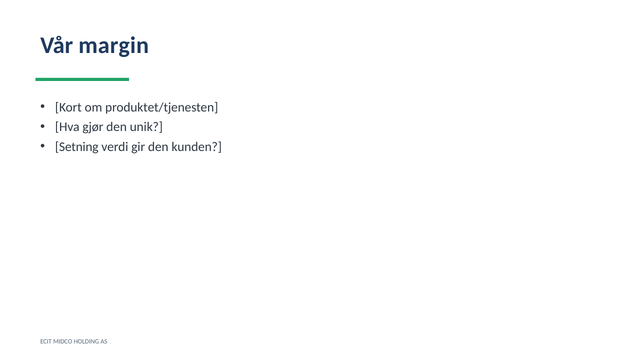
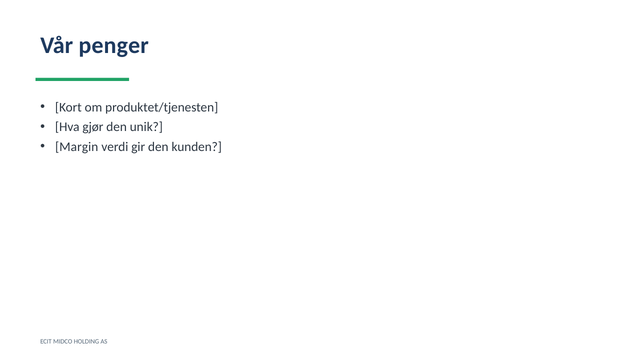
margin: margin -> penger (114, 45)
Setning: Setning -> Margin (77, 147)
